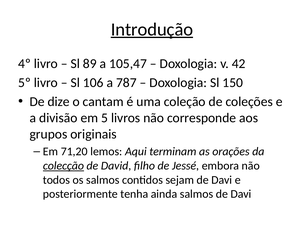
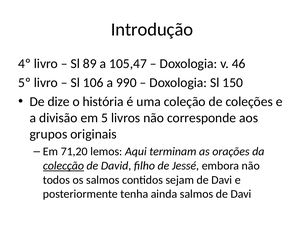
Introdução underline: present -> none (152, 29)
42: 42 -> 46 (239, 64)
787: 787 -> 990 (126, 83)
cantam: cantam -> história (103, 102)
